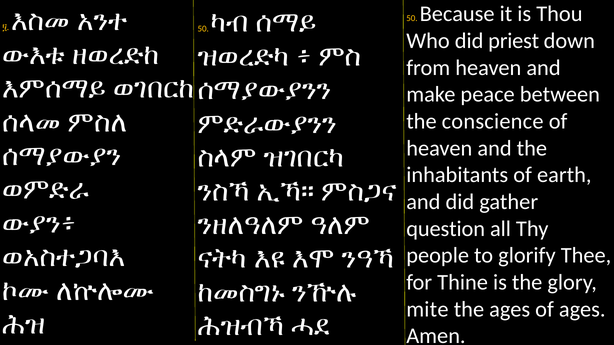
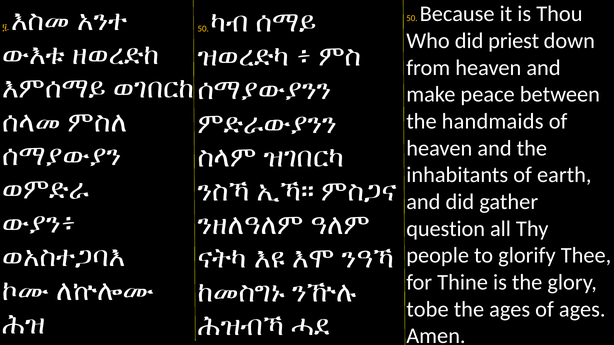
conscience: conscience -> handmaids (493, 121)
mite: mite -> tobe (427, 310)
